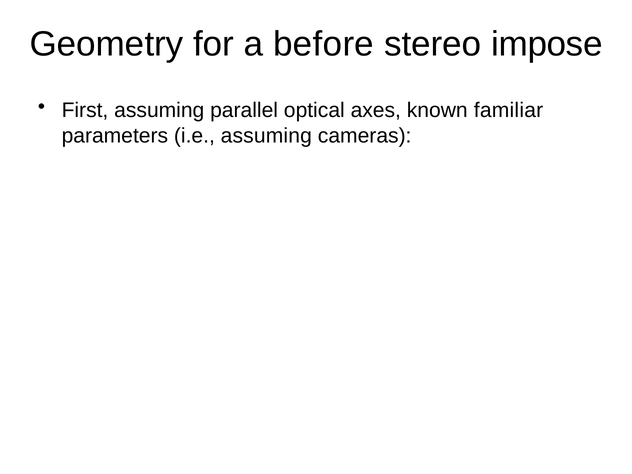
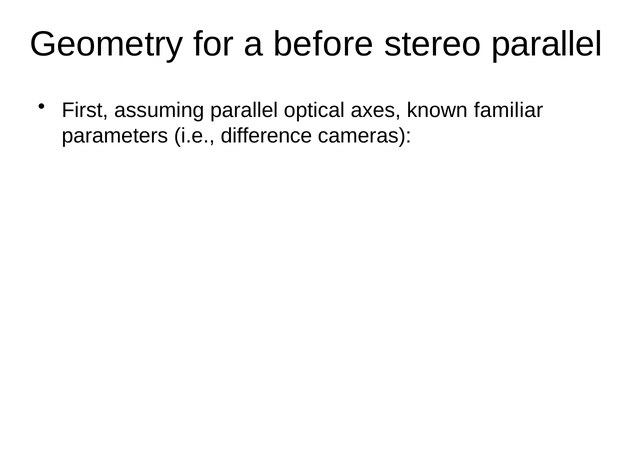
stereo impose: impose -> parallel (547, 44)
i.e assuming: assuming -> difference (266, 136)
